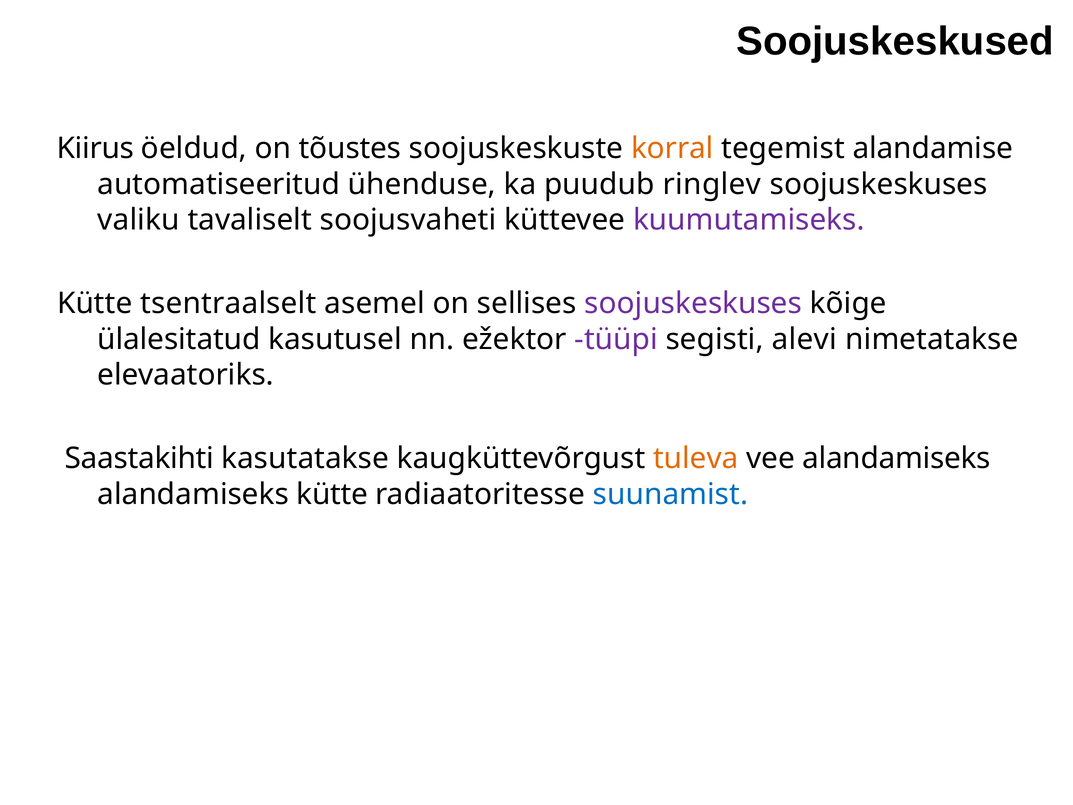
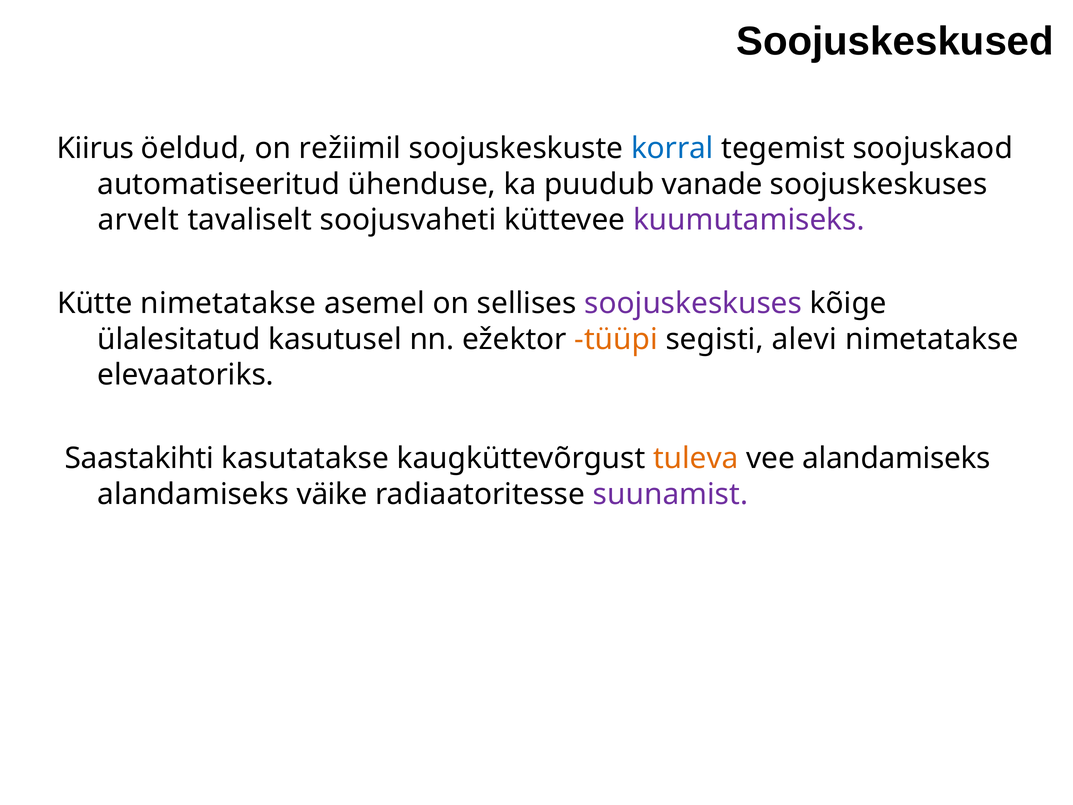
tõustes: tõustes -> režiimil (350, 148)
korral colour: orange -> blue (672, 148)
alandamise: alandamise -> soojuskaod (933, 148)
ringlev: ringlev -> vanade (712, 184)
valiku: valiku -> arvelt (138, 220)
Kütte tsentraalselt: tsentraalselt -> nimetatakse (228, 303)
tüüpi colour: purple -> orange (616, 339)
alandamiseks kütte: kütte -> väike (332, 494)
suunamist colour: blue -> purple (670, 494)
